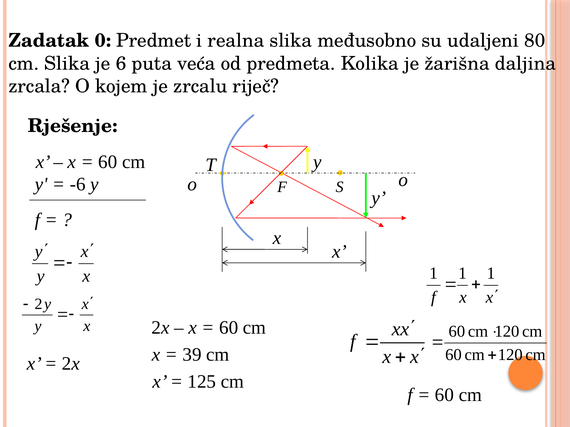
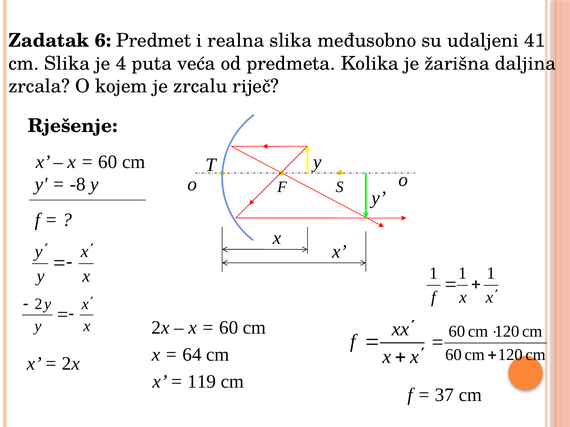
0: 0 -> 6 (103, 41)
80: 80 -> 41 (535, 41)
6: 6 -> 4 (121, 64)
-6: -6 -> -8 (78, 184)
39: 39 -> 64 (192, 355)
125: 125 -> 119 (202, 382)
60: 60 -> 37 (444, 395)
